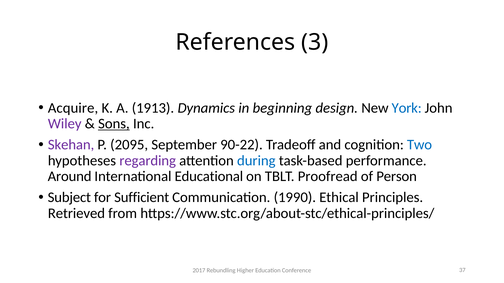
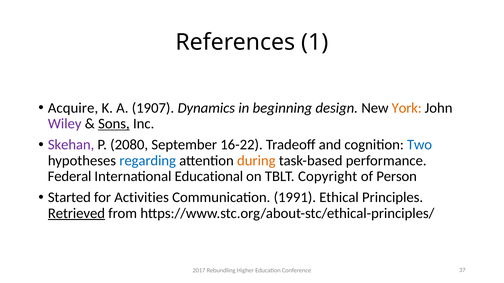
3: 3 -> 1 (315, 42)
1913: 1913 -> 1907 (153, 108)
York colour: blue -> orange (407, 108)
2095: 2095 -> 2080 (129, 145)
90-22: 90-22 -> 16-22 (242, 145)
regarding colour: purple -> blue (148, 161)
during colour: blue -> orange (256, 161)
Around: Around -> Federal (70, 177)
Proofread: Proofread -> Copyright (328, 177)
Subject: Subject -> Started (69, 198)
Sufficient: Sufficient -> Activities (142, 198)
1990: 1990 -> 1991 (295, 198)
Retrieved underline: none -> present (76, 214)
